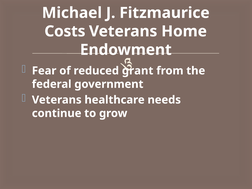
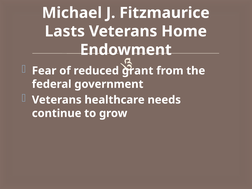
Costs: Costs -> Lasts (65, 31)
